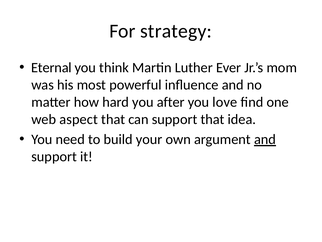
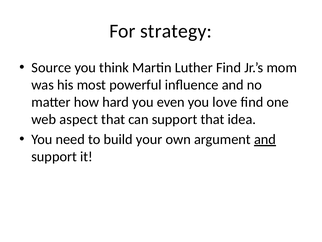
Eternal: Eternal -> Source (51, 68)
Luther Ever: Ever -> Find (229, 68)
after: after -> even (171, 102)
